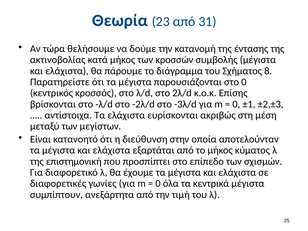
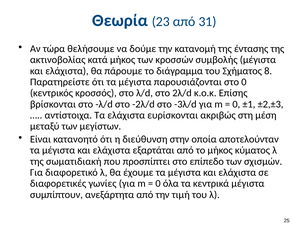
επιστημονική: επιστημονική -> σωματιδιακή (74, 161)
